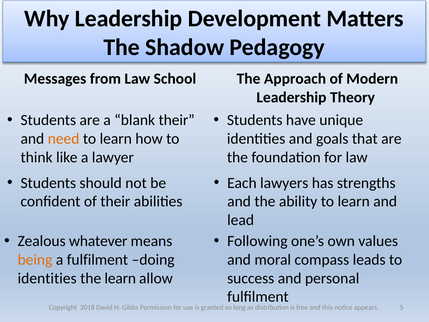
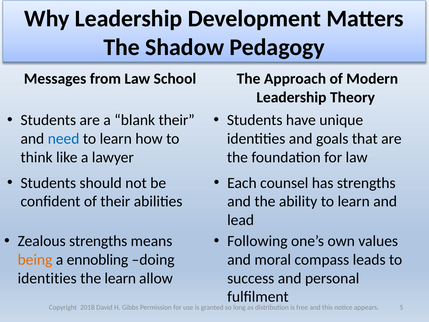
need colour: orange -> blue (64, 139)
lawyers: lawyers -> counsel (284, 183)
Zealous whatever: whatever -> strengths (98, 241)
a fulfilment: fulfilment -> ennobling (97, 259)
